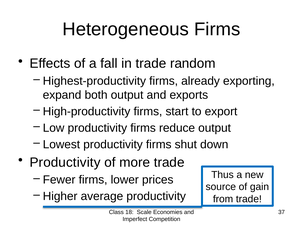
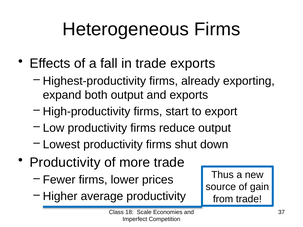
trade random: random -> exports (193, 64)
